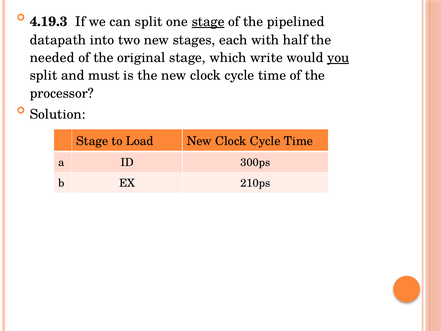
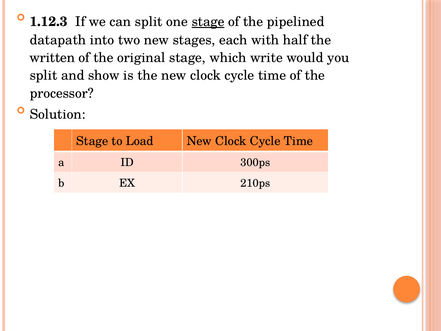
4.19.3: 4.19.3 -> 1.12.3 (49, 22)
needed: needed -> written (52, 58)
you underline: present -> none (338, 58)
must: must -> show (104, 75)
